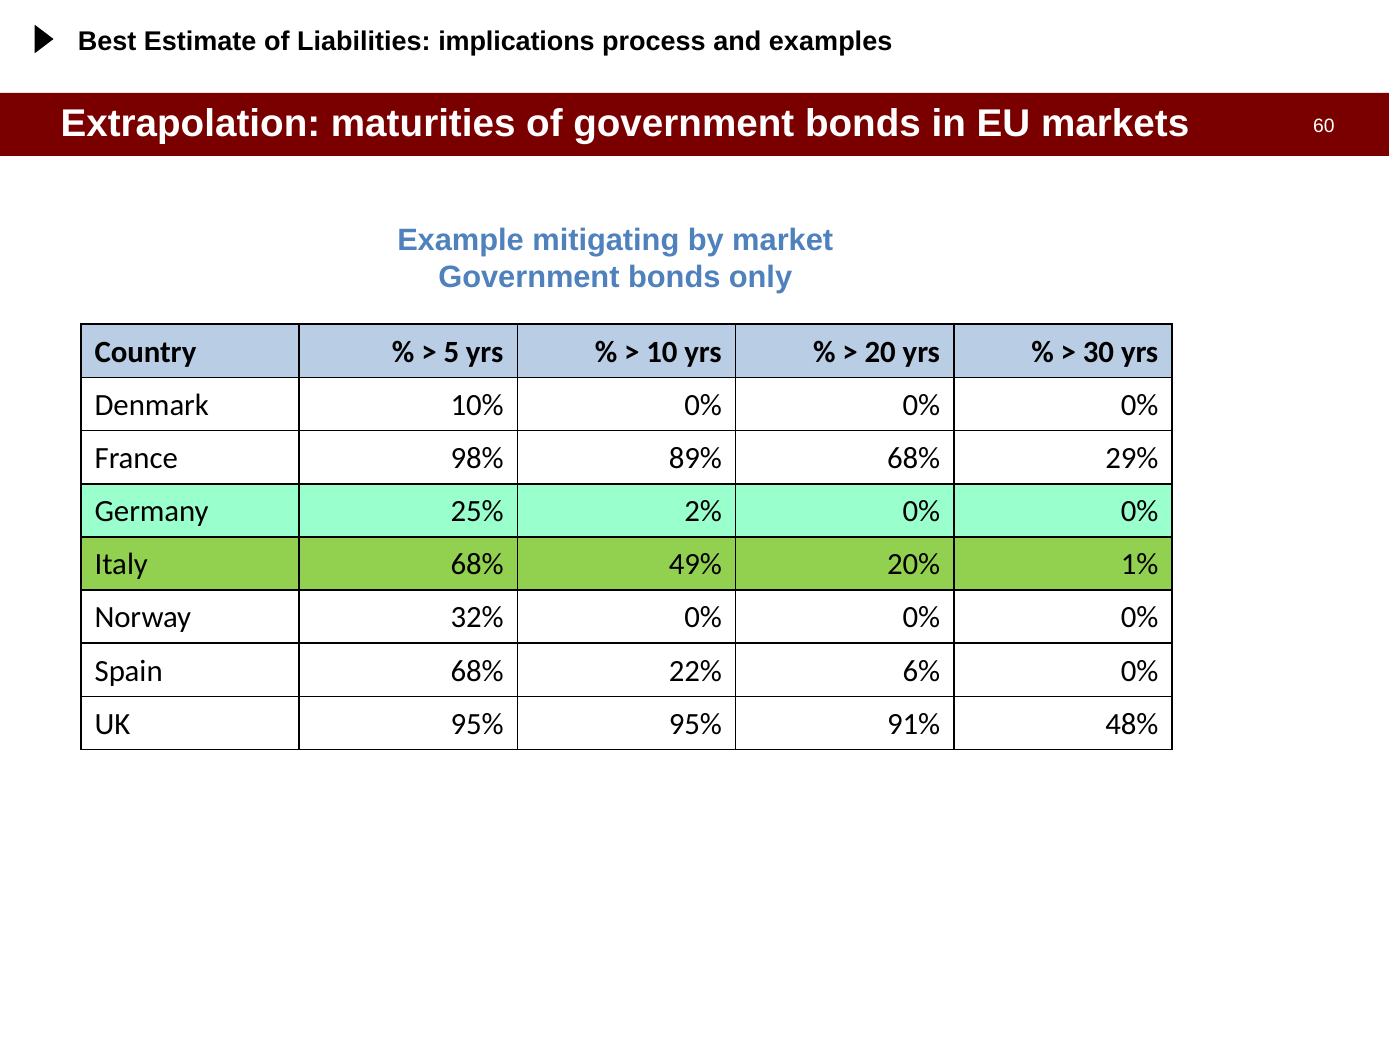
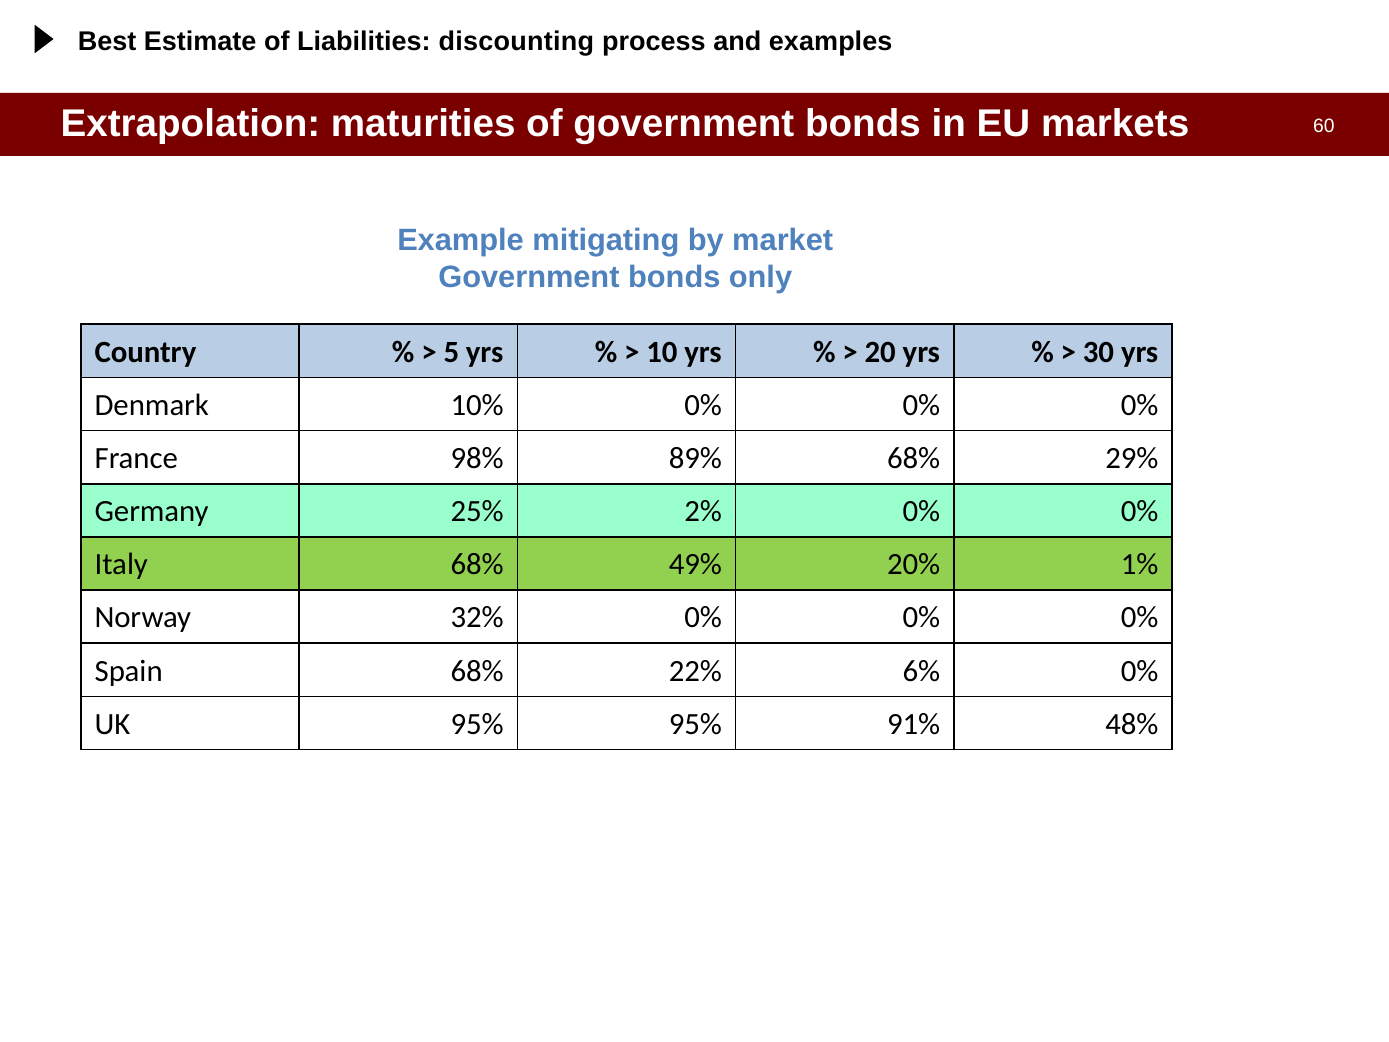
implications: implications -> discounting (516, 42)
